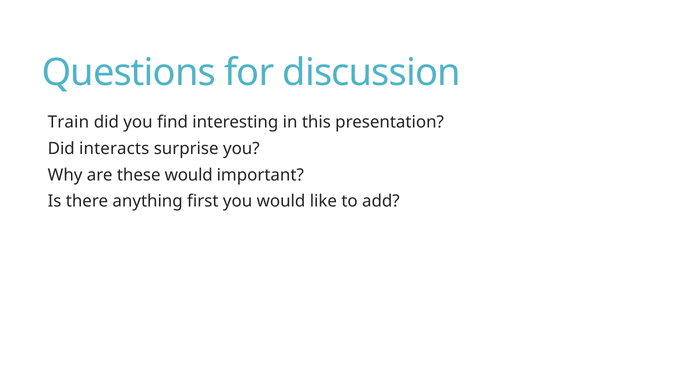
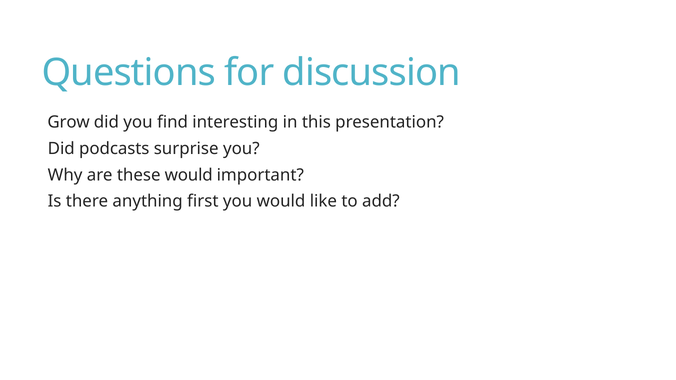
Train: Train -> Grow (69, 122)
interacts: interacts -> podcasts (114, 149)
